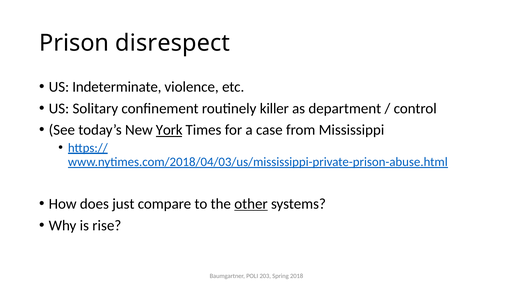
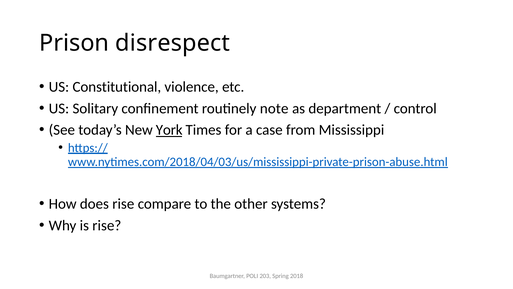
Indeterminate: Indeterminate -> Constitutional (117, 87)
killer: killer -> note (274, 108)
does just: just -> rise (123, 204)
other underline: present -> none (251, 204)
